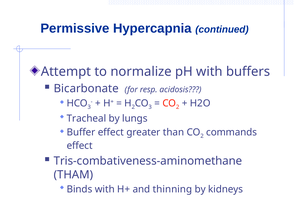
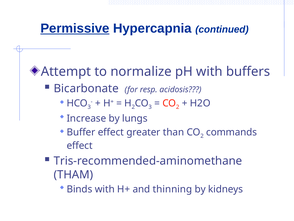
Permissive underline: none -> present (75, 28)
Tracheal: Tracheal -> Increase (86, 118)
Tris-combativeness-aminomethane: Tris-combativeness-aminomethane -> Tris-recommended-aminomethane (148, 161)
